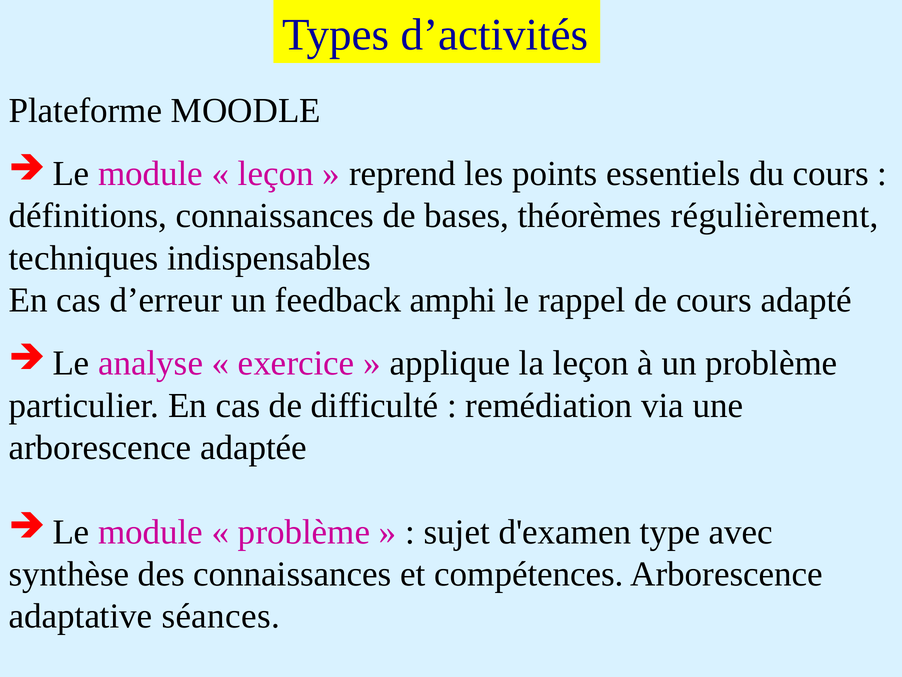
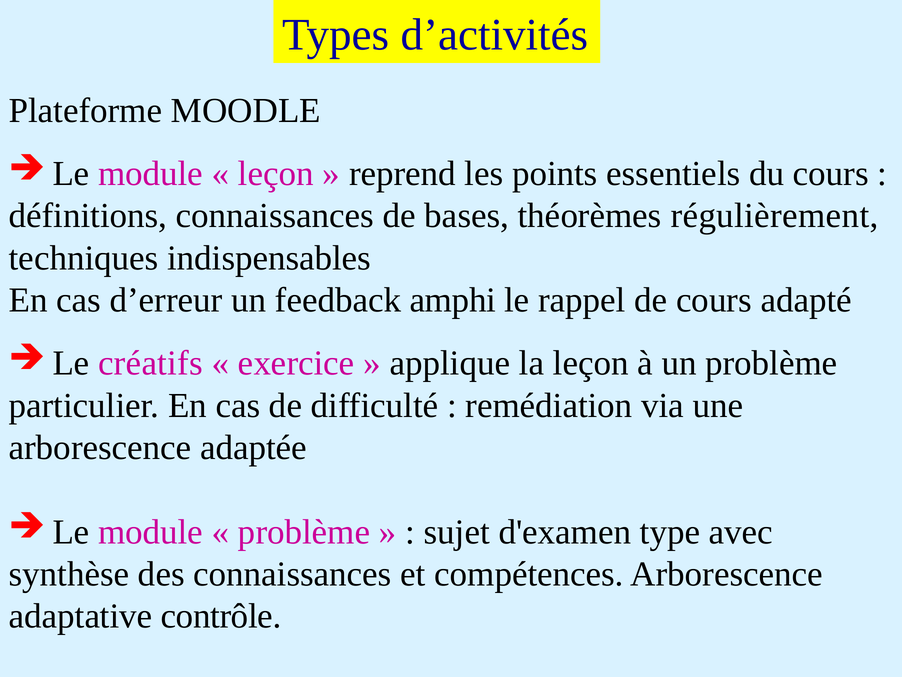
analyse: analyse -> créatifs (150, 363)
séances: séances -> contrôle (221, 616)
